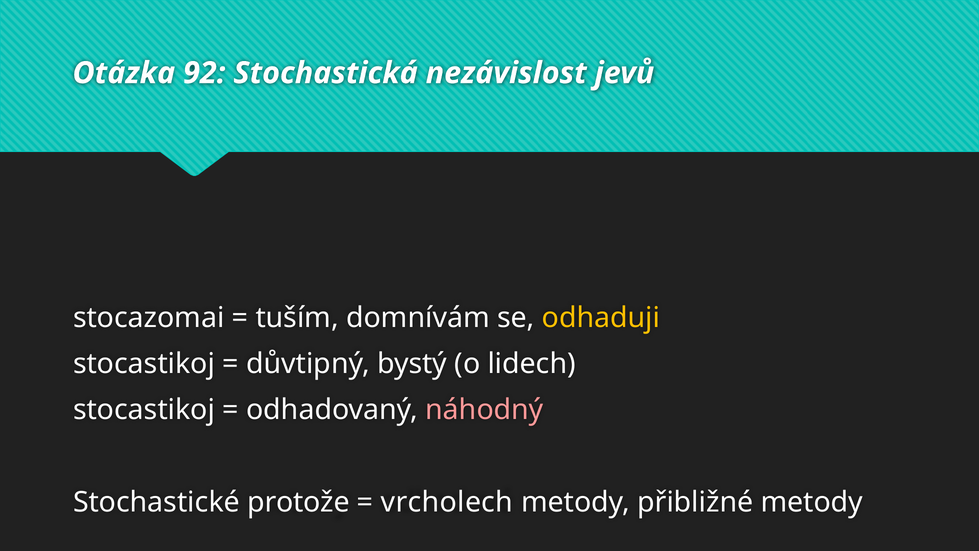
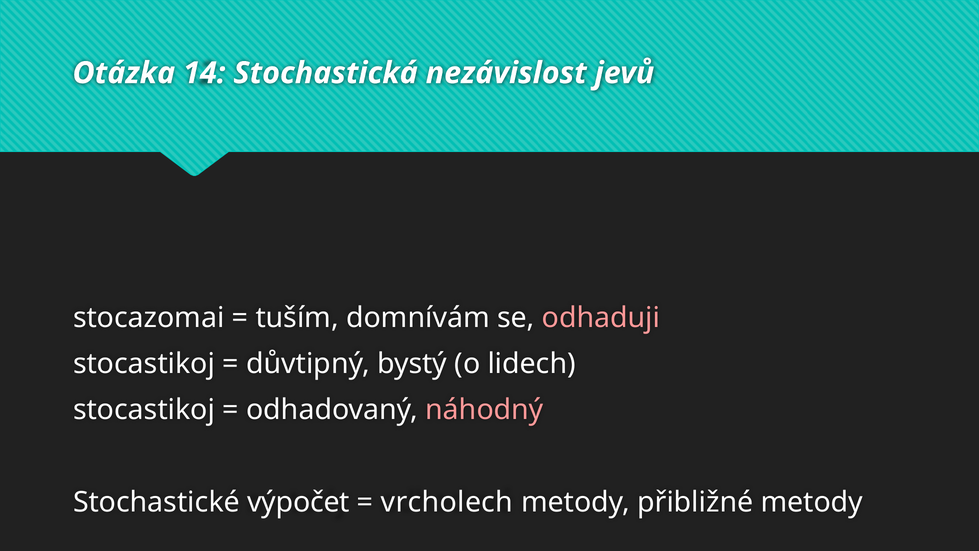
92: 92 -> 14 (204, 73)
odhaduji colour: yellow -> pink (601, 318)
protože: protože -> výpočet (298, 502)
